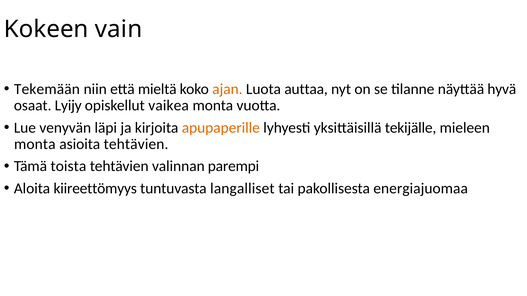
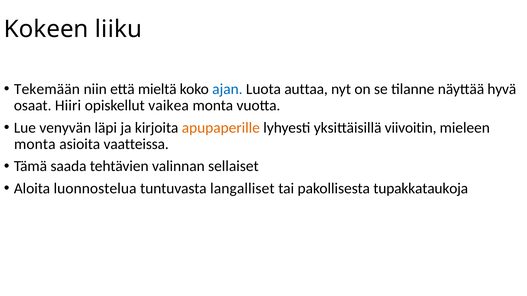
vain: vain -> liiku (119, 29)
ajan colour: orange -> blue (227, 89)
Lyijy: Lyijy -> Hiiri (68, 106)
tekijälle: tekijälle -> viivoitin (411, 128)
asioita tehtävien: tehtävien -> vaatteissa (136, 144)
toista: toista -> saada (68, 167)
parempi: parempi -> sellaiset (233, 167)
kiireettömyys: kiireettömyys -> luonnostelua (95, 189)
energiajuomaa: energiajuomaa -> tupakkataukoja (421, 189)
